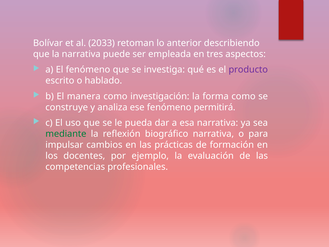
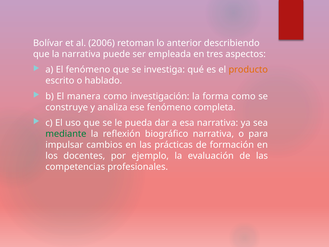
2033: 2033 -> 2006 (102, 43)
producto colour: purple -> orange (248, 70)
permitirá: permitirá -> completa (215, 107)
